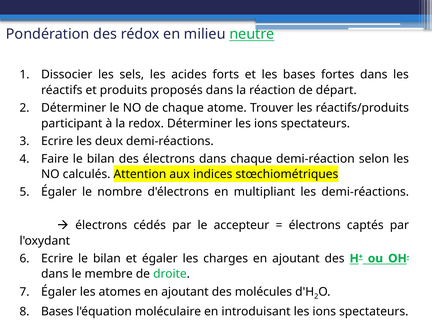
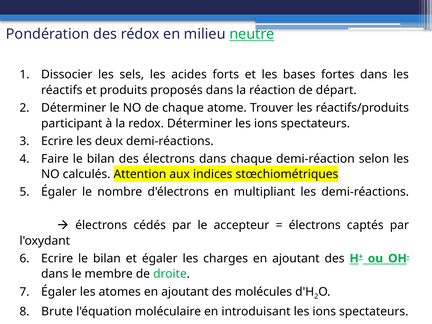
Bases: Bases -> Brute (57, 312)
